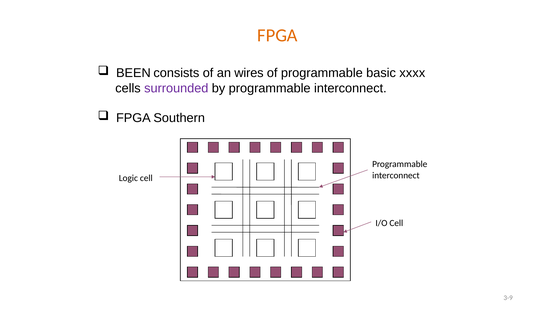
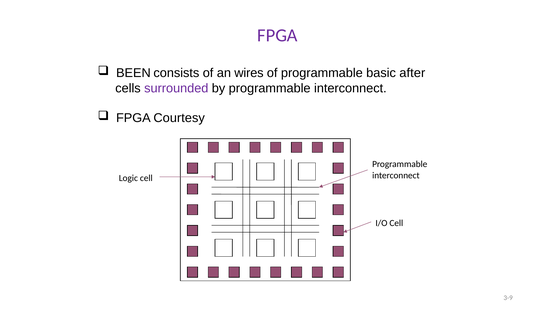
FPGA colour: orange -> purple (277, 35)
xxxx: xxxx -> after (412, 73)
Southern: Southern -> Courtesy (179, 118)
